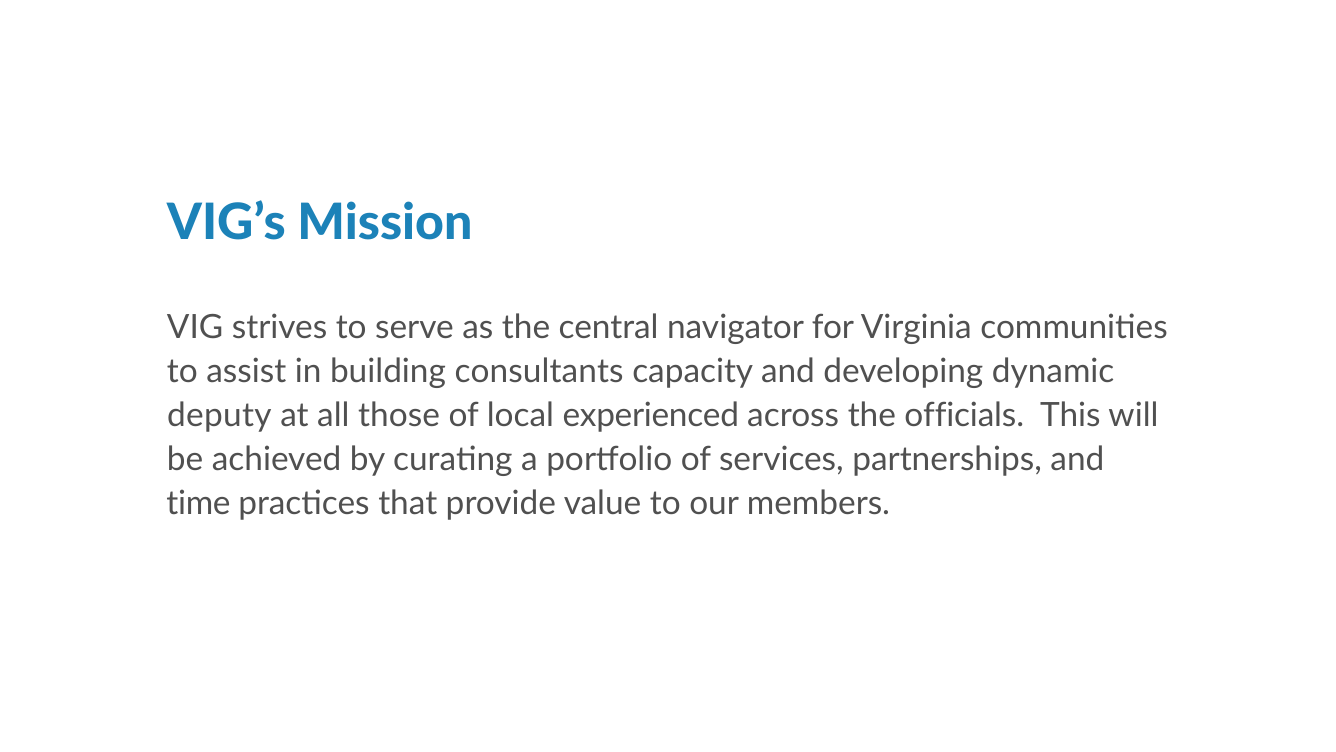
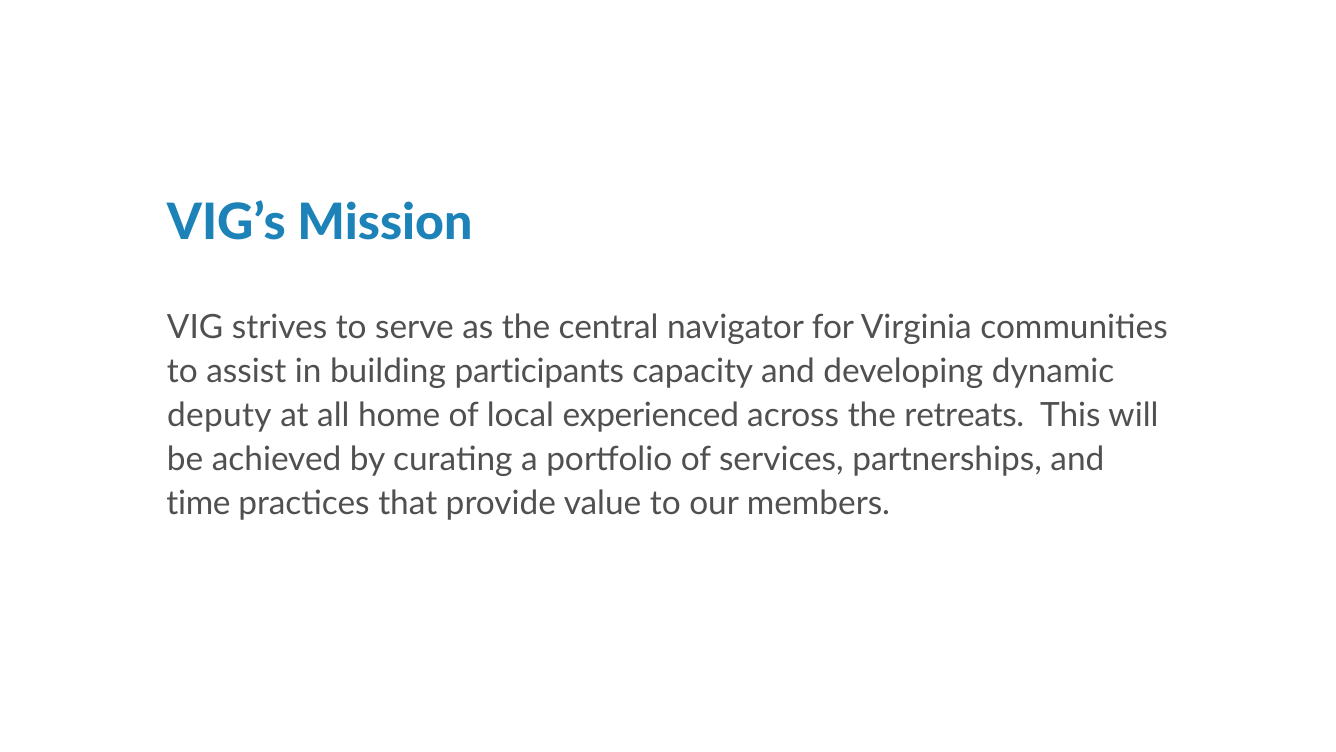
consultants: consultants -> participants (539, 371)
those: those -> home (399, 415)
officials: officials -> retreats (964, 415)
